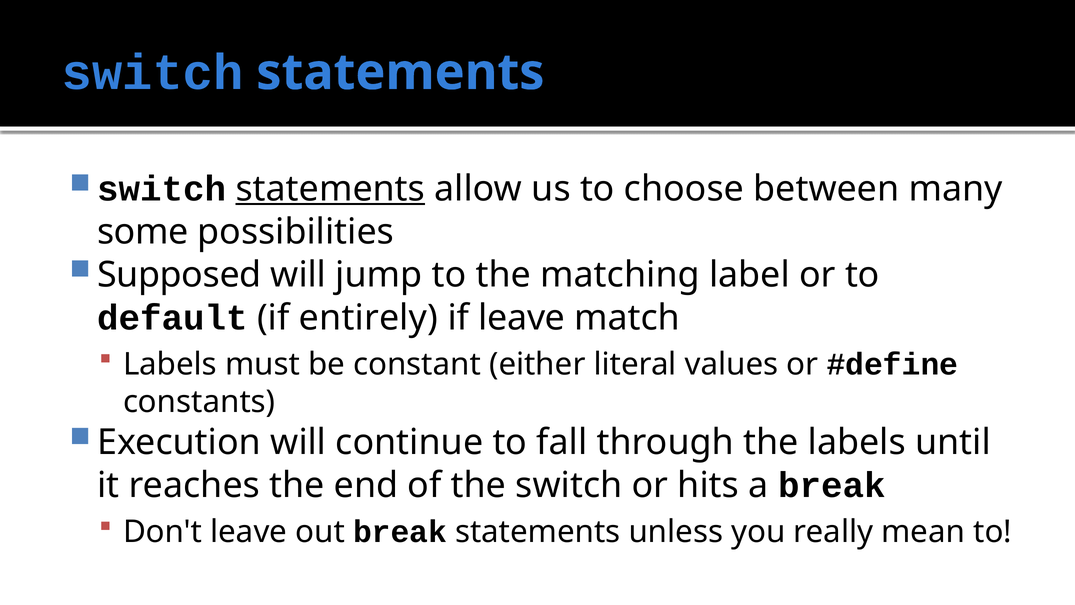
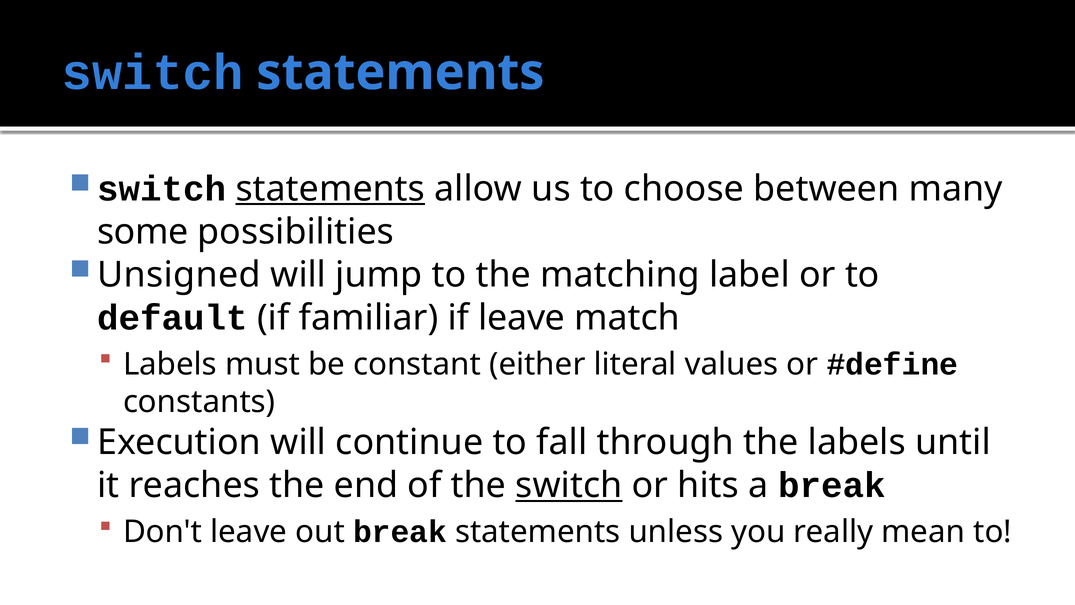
Supposed: Supposed -> Unsigned (179, 275)
entirely: entirely -> familiar (369, 318)
switch underline: none -> present (569, 485)
